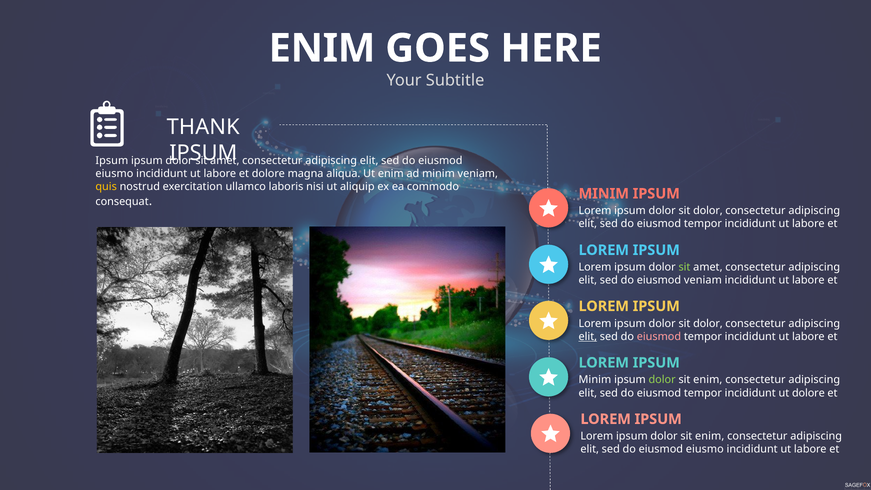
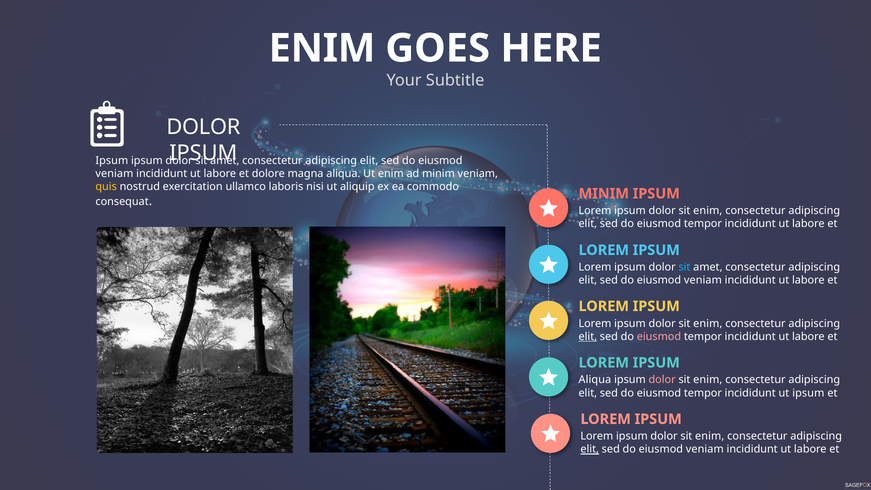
THANK: THANK -> DOLOR (203, 127)
eiusmo: eiusmo -> veniam (114, 174)
dolor: dolor -> enim (708, 211)
sit colour: light green -> light blue (684, 267)
dolor: dolor -> enim (708, 323)
Minim: Minim -> Aliqua (595, 380)
dolor colour: light green -> pink (662, 380)
ut dolore: dolore -> ipsum (808, 393)
elit underline: none -> present (590, 449)
eiusmo: eiusmo -> veniam (705, 449)
